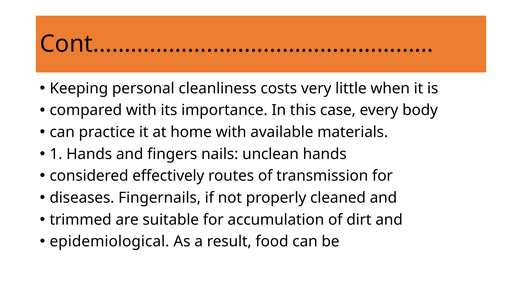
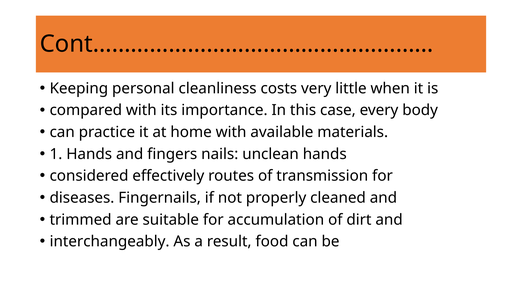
epidemiological: epidemiological -> interchangeably (110, 241)
